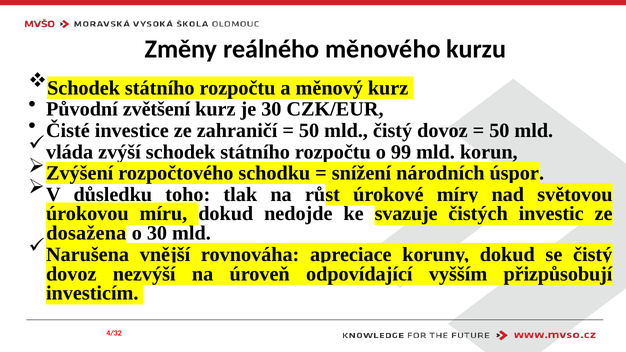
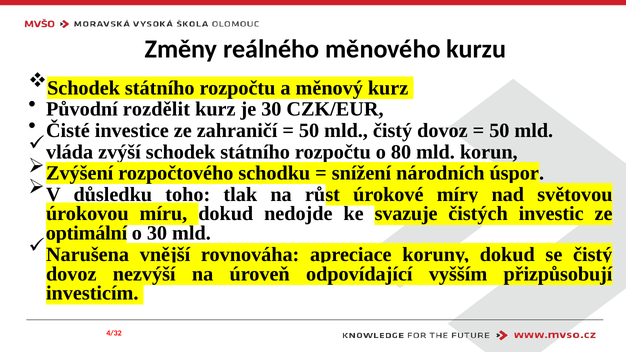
zvětšení: zvětšení -> rozdělit (156, 109)
99: 99 -> 80 (401, 152)
dosažena: dosažena -> optimální (87, 233)
